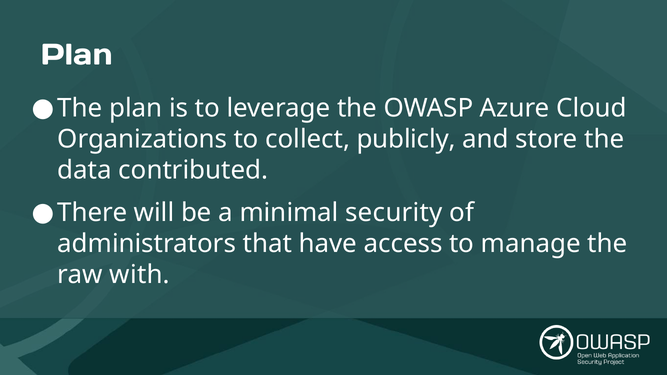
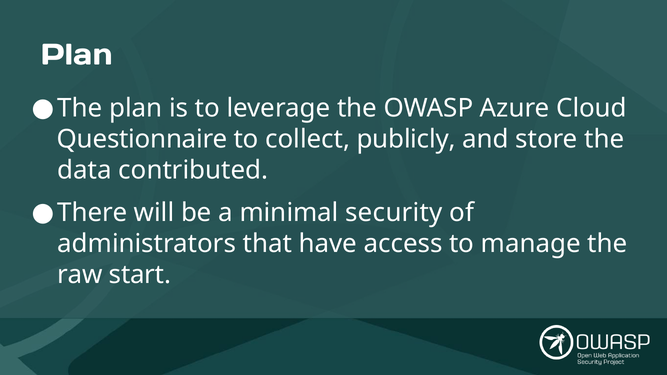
Organizations: Organizations -> Questionnaire (142, 139)
with: with -> start (140, 275)
